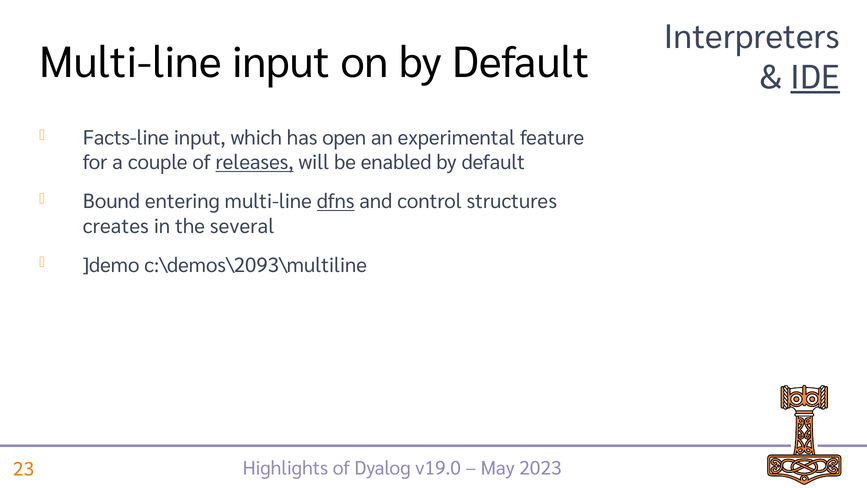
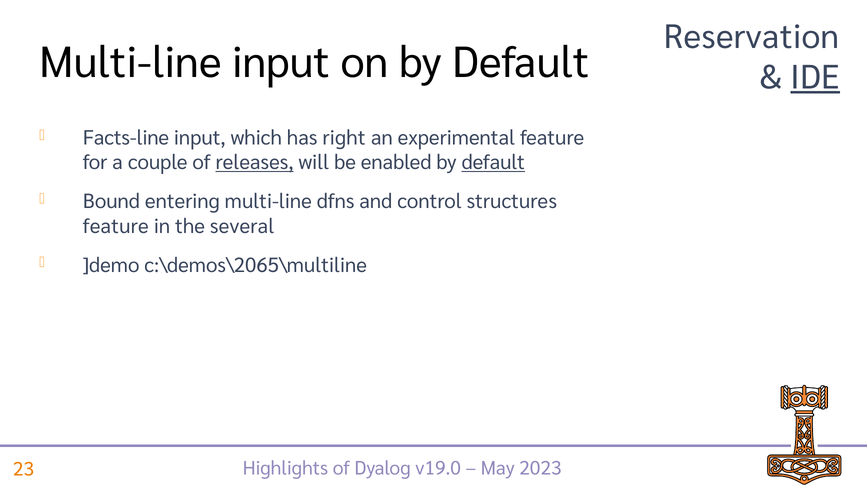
Interpreters: Interpreters -> Reservation (752, 37)
open: open -> right (344, 138)
default underline: none -> present (493, 163)
dfns underline: present -> none (336, 202)
creates: creates -> feature (116, 226)
c:\demos\2093\multiline: c:\demos\2093\multiline -> c:\demos\2065\multiline (256, 265)
